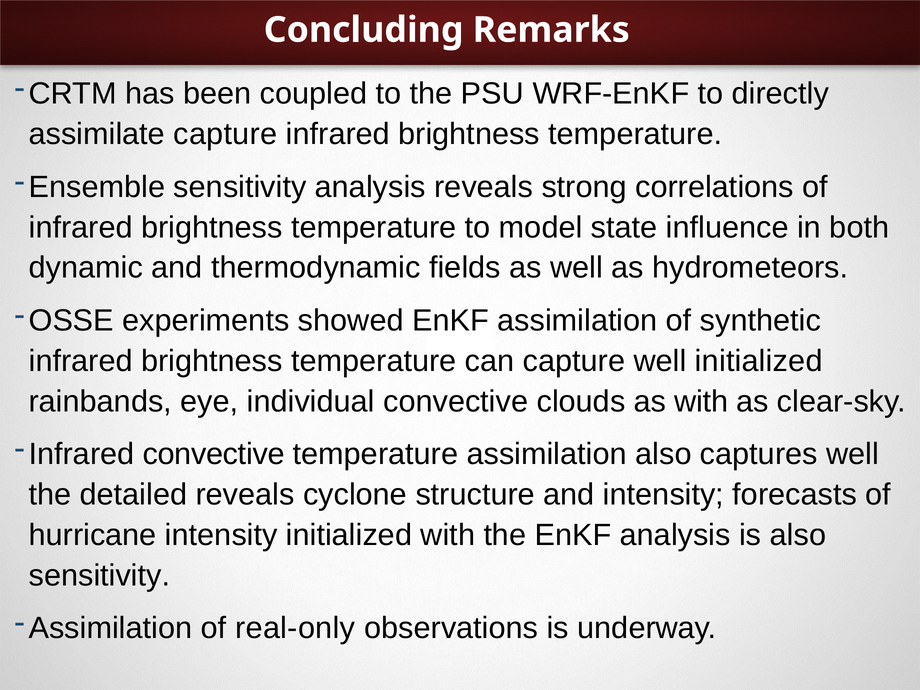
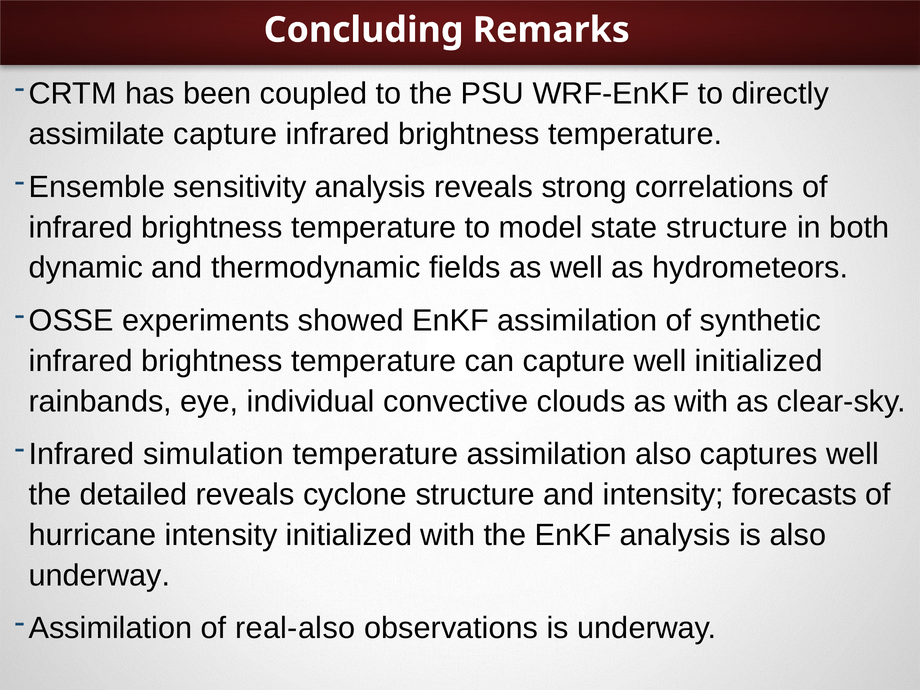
state influence: influence -> structure (727, 227)
Infrared convective: convective -> simulation (213, 454)
sensitivity: sensitivity -> underway (99, 576)
real-only: real-only -> real-also (295, 628)
